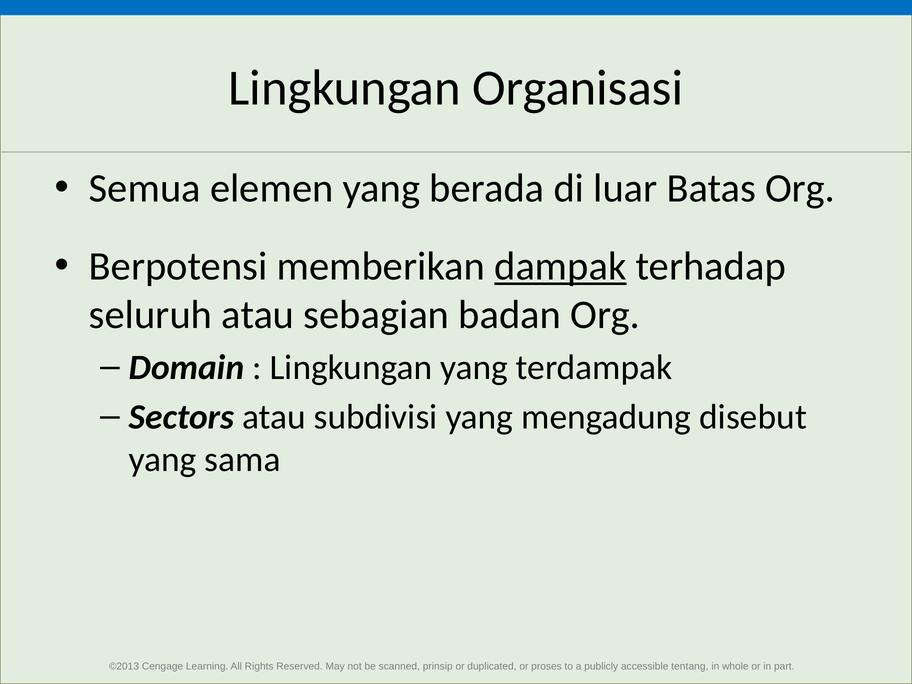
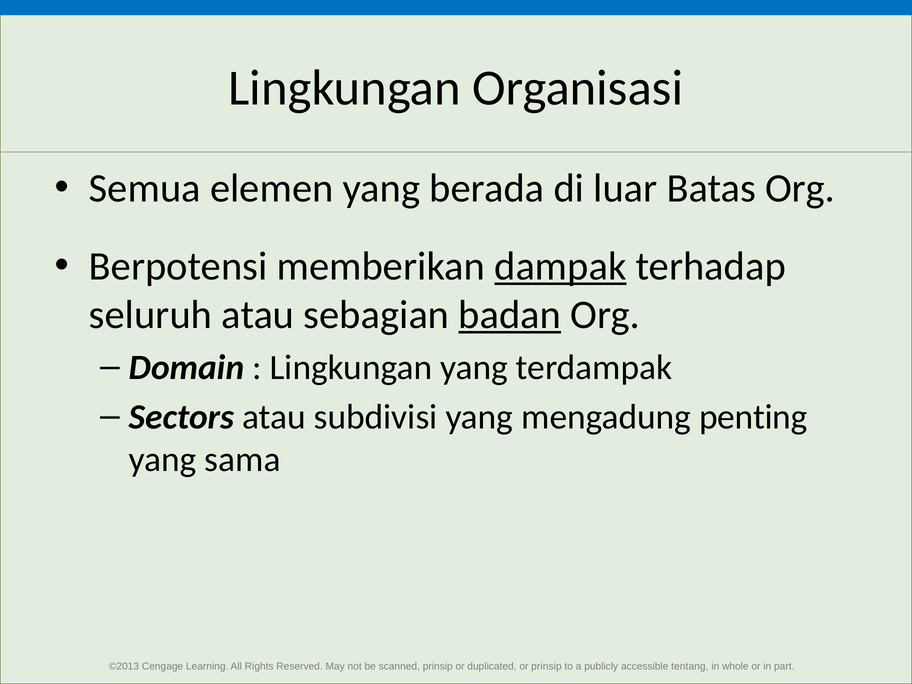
badan underline: none -> present (510, 315)
disebut: disebut -> penting (753, 417)
or proses: proses -> prinsip (546, 666)
